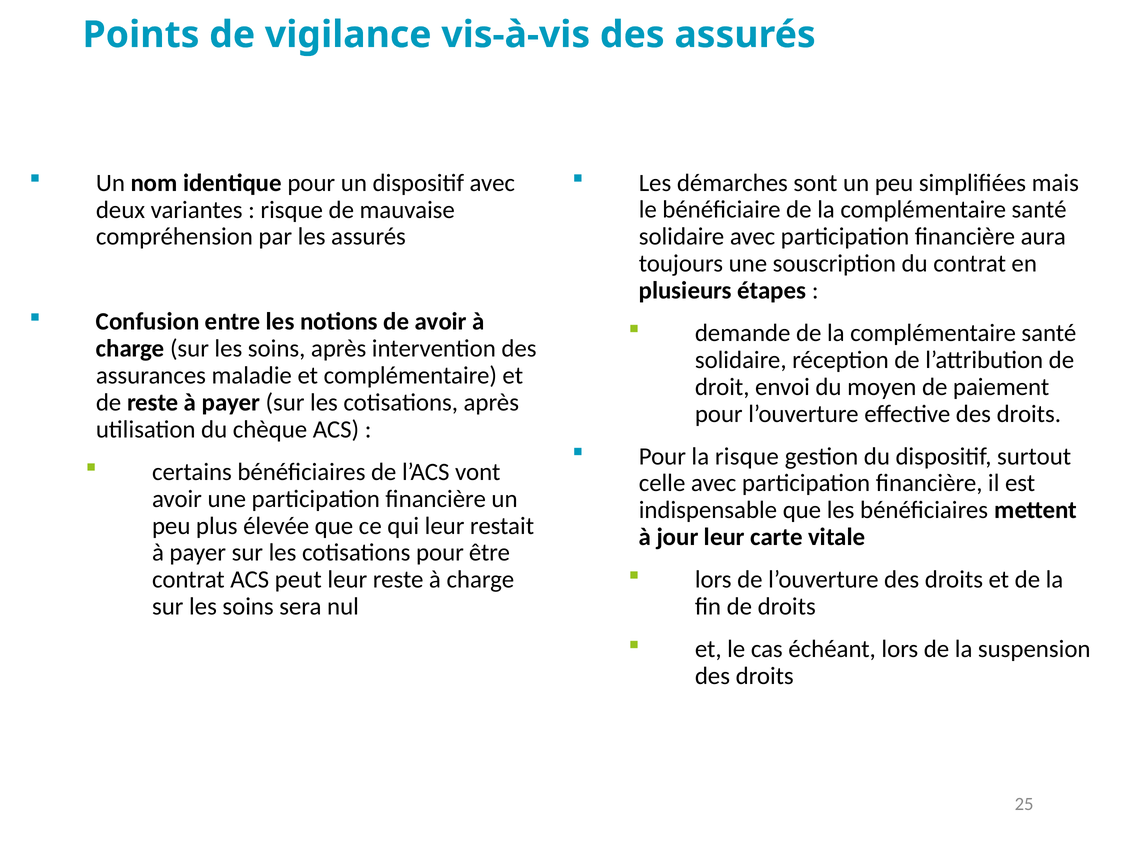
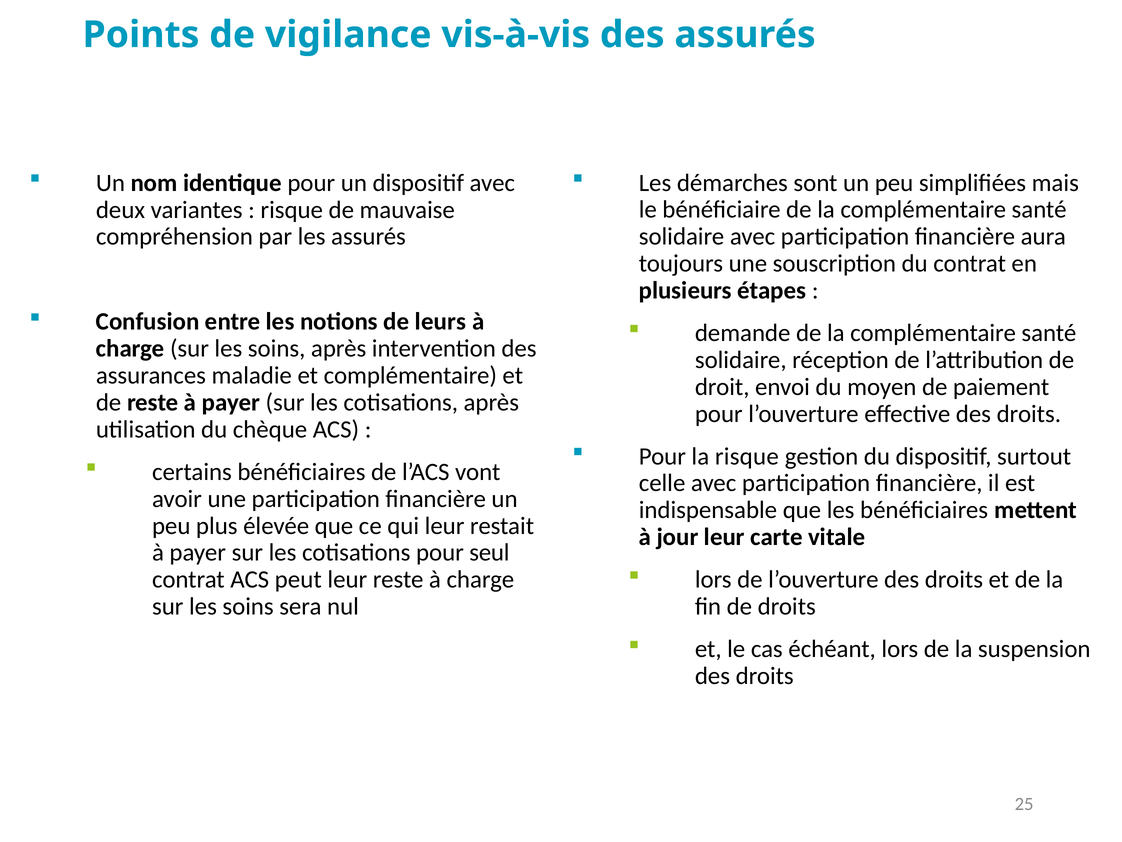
de avoir: avoir -> leurs (441, 322)
être: être -> seul (489, 552)
